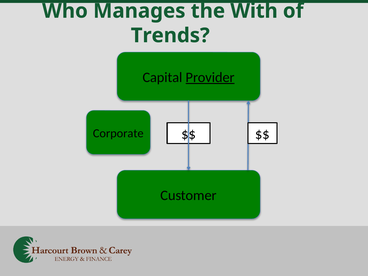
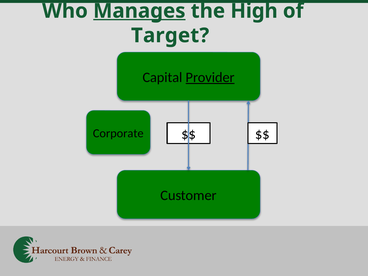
Manages underline: none -> present (139, 11)
With: With -> High (254, 11)
Trends: Trends -> Target (170, 35)
